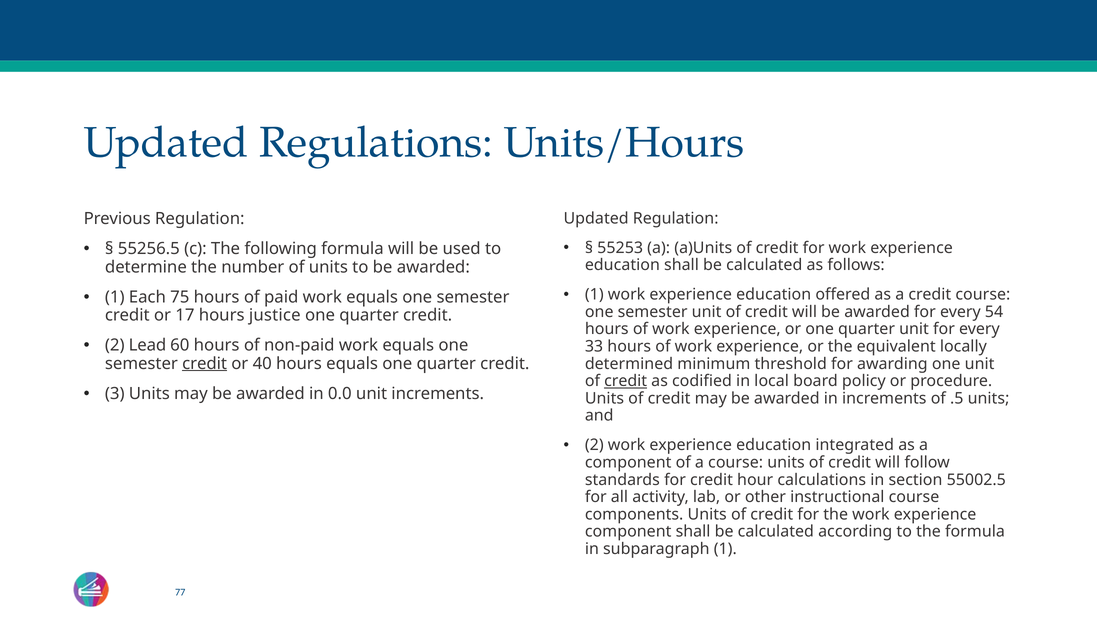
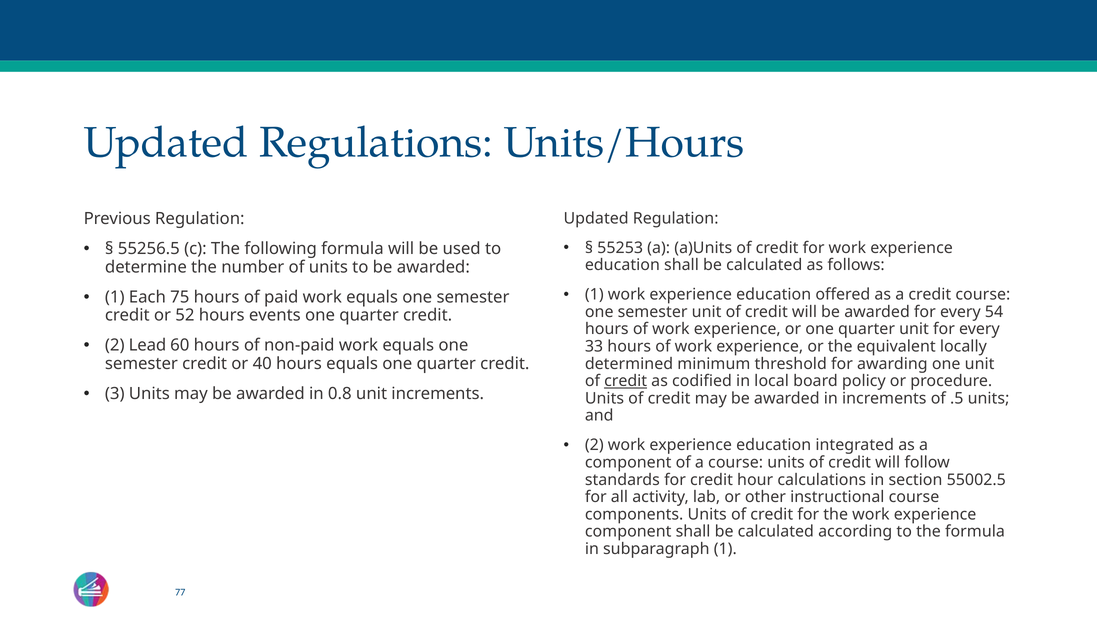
17: 17 -> 52 (185, 315)
justice: justice -> events (275, 315)
credit underline: present -> none (205, 364)
0.0: 0.0 -> 0.8 (340, 394)
